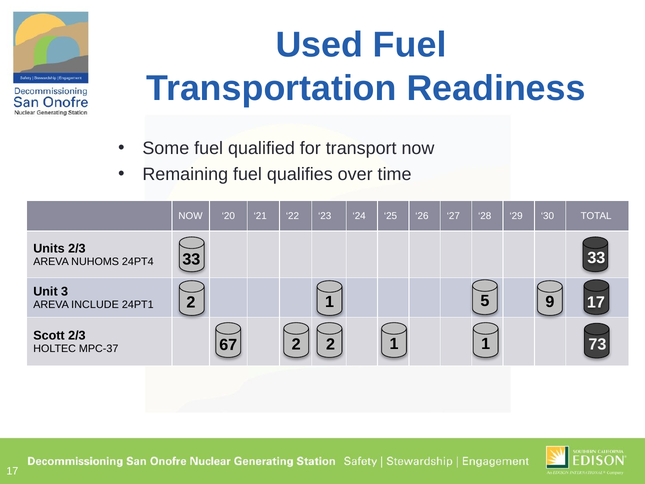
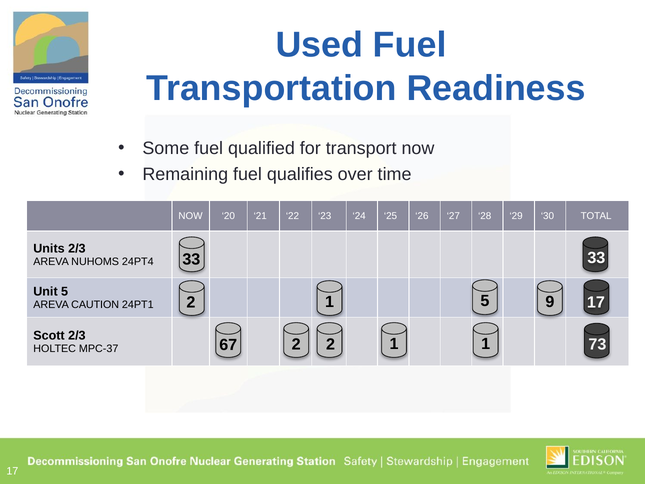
Unit 3: 3 -> 5 (65, 292)
INCLUDE: INCLUDE -> CAUTION (95, 305)
